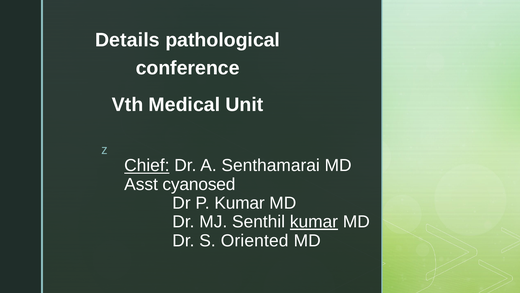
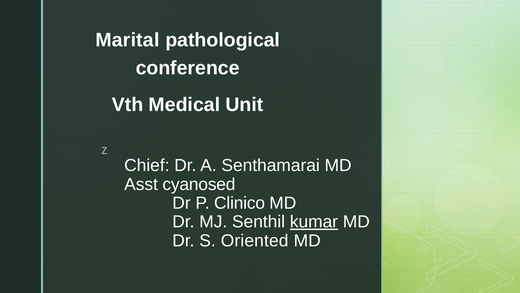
Details: Details -> Marital (127, 40)
Chief underline: present -> none (147, 165)
P Kumar: Kumar -> Clinico (240, 203)
